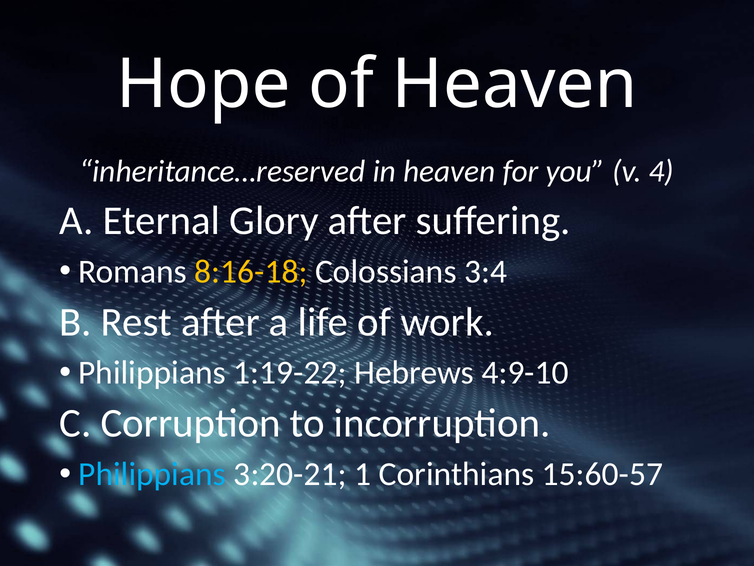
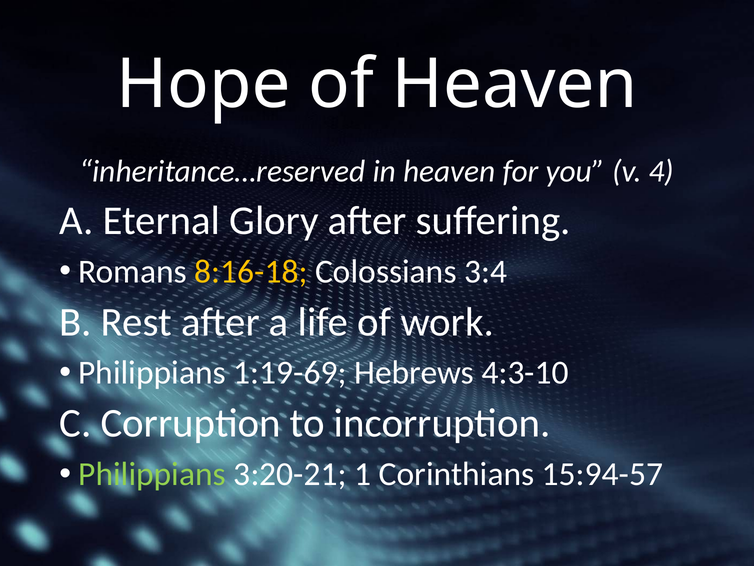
1:19-22: 1:19-22 -> 1:19-69 (290, 373)
4:9-10: 4:9-10 -> 4:3-10 (525, 373)
Philippians colour: light blue -> light green (152, 474)
15:60-57: 15:60-57 -> 15:94-57 (602, 474)
